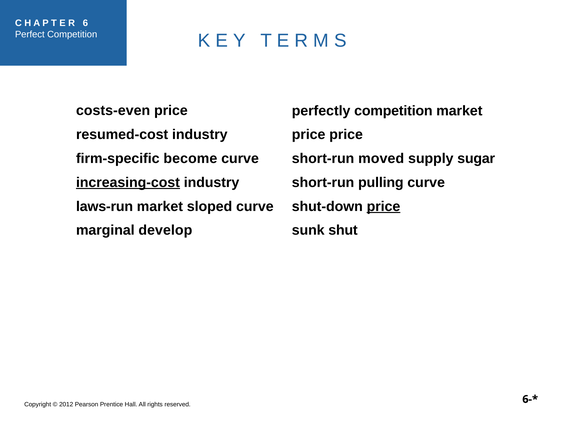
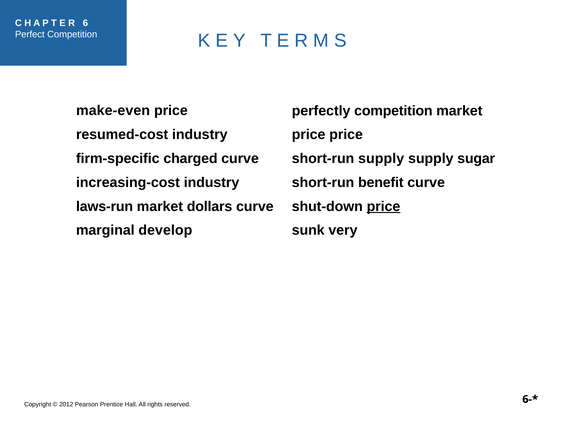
costs-even: costs-even -> make-even (113, 111)
become: become -> charged (190, 159)
short-run moved: moved -> supply (381, 159)
increasing-cost underline: present -> none (128, 183)
pulling: pulling -> benefit (381, 183)
sloped: sloped -> dollars (210, 207)
shut: shut -> very (343, 230)
